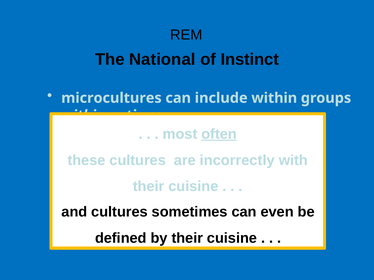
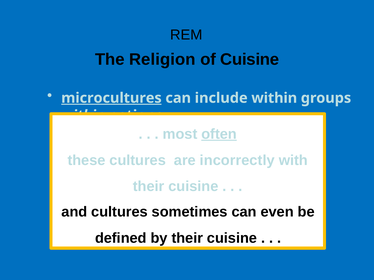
National: National -> Religion (162, 60)
of Instinct: Instinct -> Cuisine (250, 60)
microcultures underline: none -> present (111, 98)
